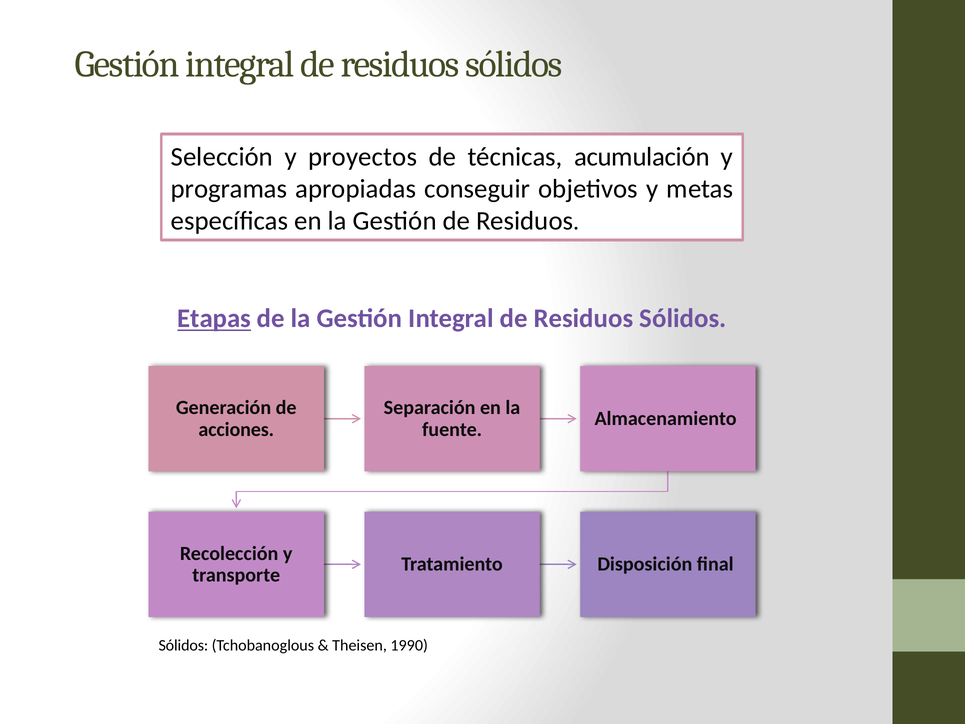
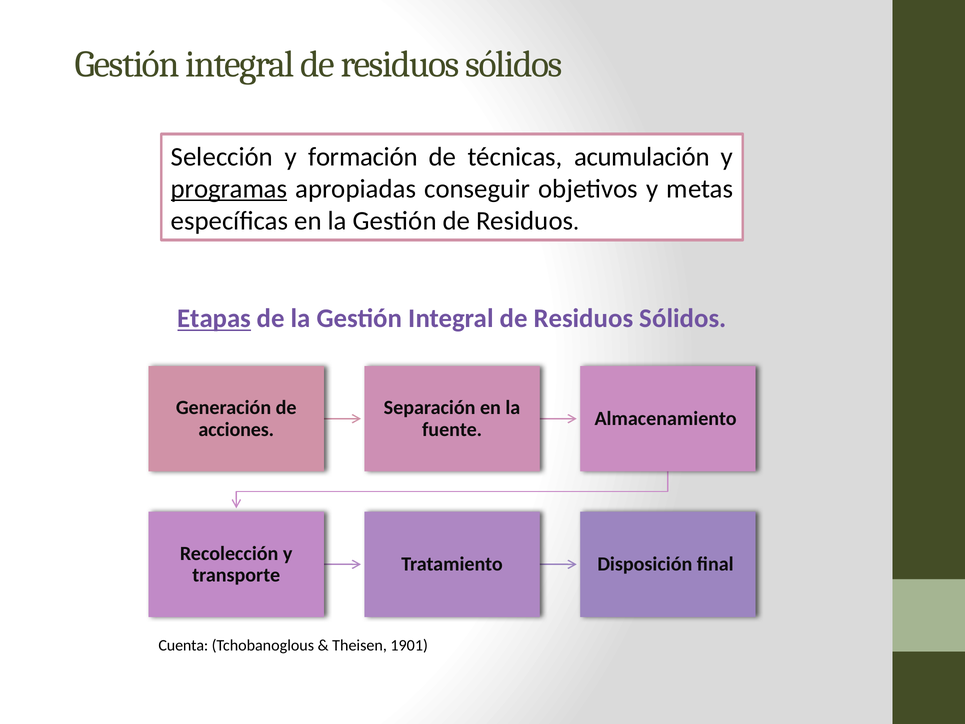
proyectos: proyectos -> formación (363, 157)
programas underline: none -> present (229, 189)
Sólidos: Sólidos -> Cuenta (183, 645)
1990: 1990 -> 1901 (409, 645)
